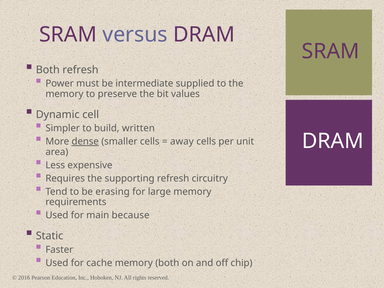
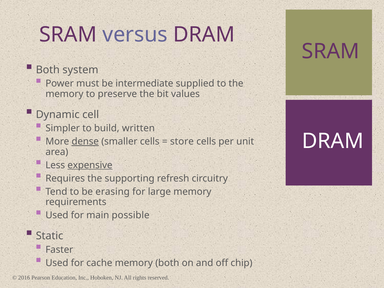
Both refresh: refresh -> system (80, 70)
away: away -> store (182, 142)
expensive underline: none -> present (90, 165)
because: because -> possible (131, 215)
